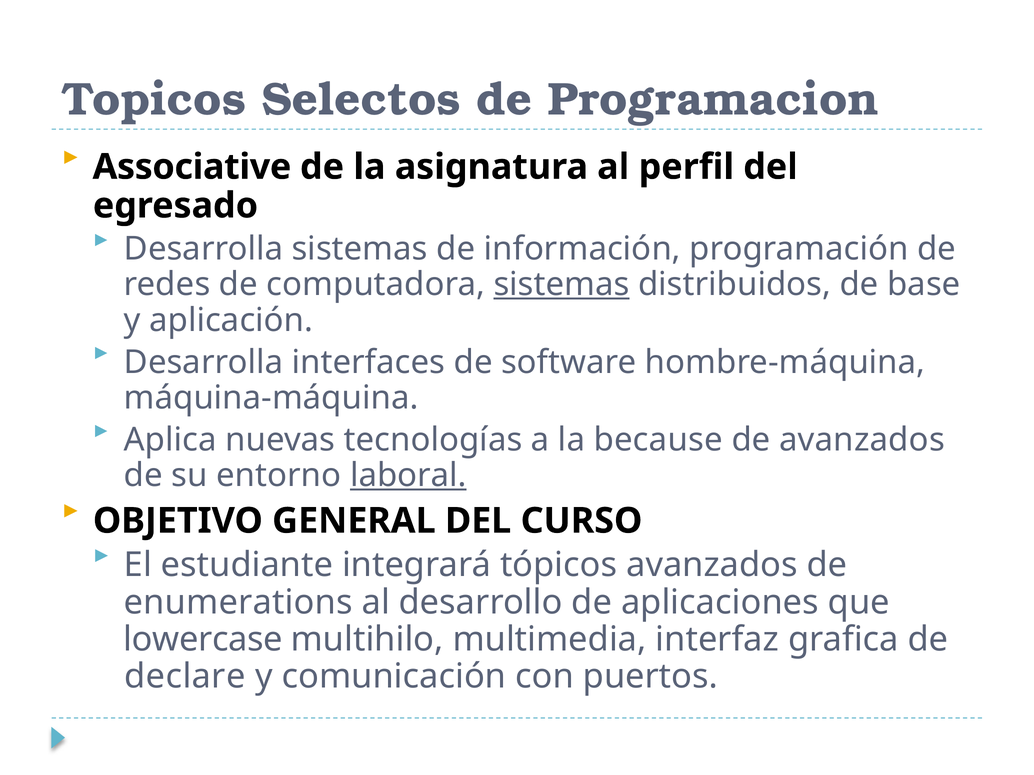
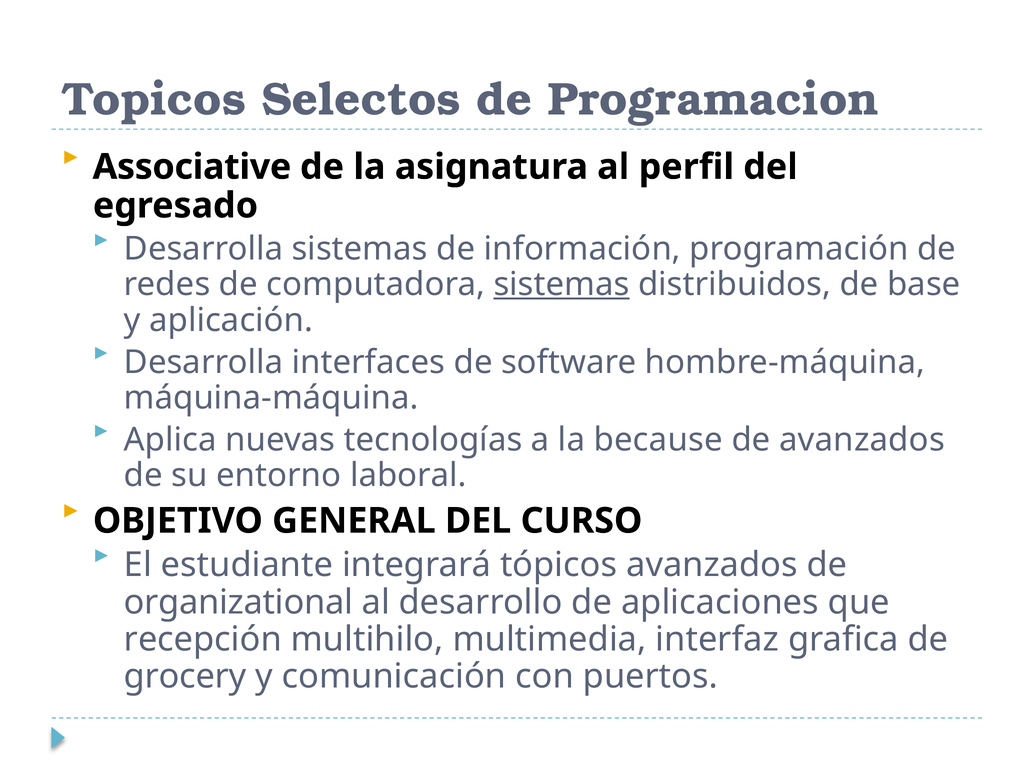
laboral underline: present -> none (408, 476)
enumerations: enumerations -> organizational (238, 603)
lowercase: lowercase -> recepción (203, 640)
declare: declare -> grocery (185, 677)
